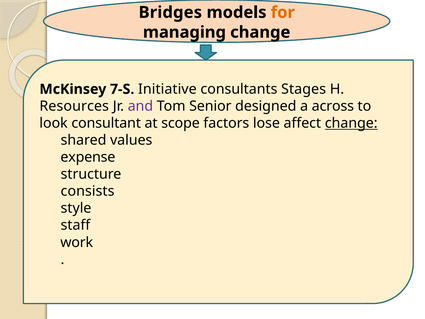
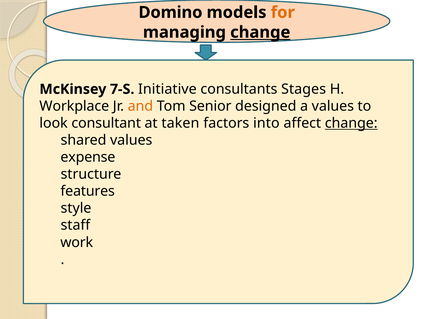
Bridges: Bridges -> Domino (170, 12)
change underline: none -> present (260, 32)
Resources: Resources -> Workplace (74, 106)
and colour: purple -> orange (140, 106)
a across: across -> values (333, 106)
scope: scope -> taken (180, 123)
lose: lose -> into (266, 123)
consists: consists -> features (88, 191)
